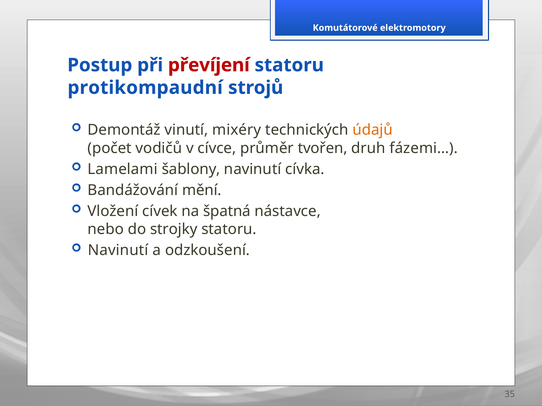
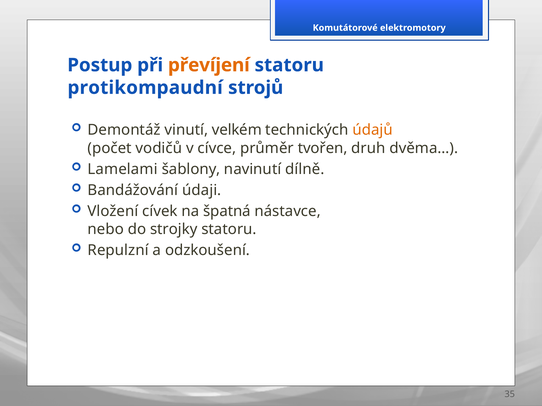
převíjení colour: red -> orange (209, 65)
mixéry: mixéry -> velkém (237, 130)
fázemi…: fázemi… -> dvěma… (424, 148)
cívka: cívka -> dílně (305, 169)
mění: mění -> údaji (202, 190)
Navinutí: Navinutí -> Repulzní (118, 251)
